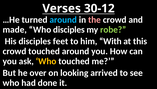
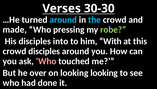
30-12: 30-12 -> 30-30 (99, 8)
the colour: pink -> light blue (94, 20)
Who disciples: disciples -> pressing (69, 29)
feet: feet -> into (61, 41)
crowd touched: touched -> disciples (44, 51)
Who colour: yellow -> pink (46, 61)
looking arrived: arrived -> looking (104, 72)
